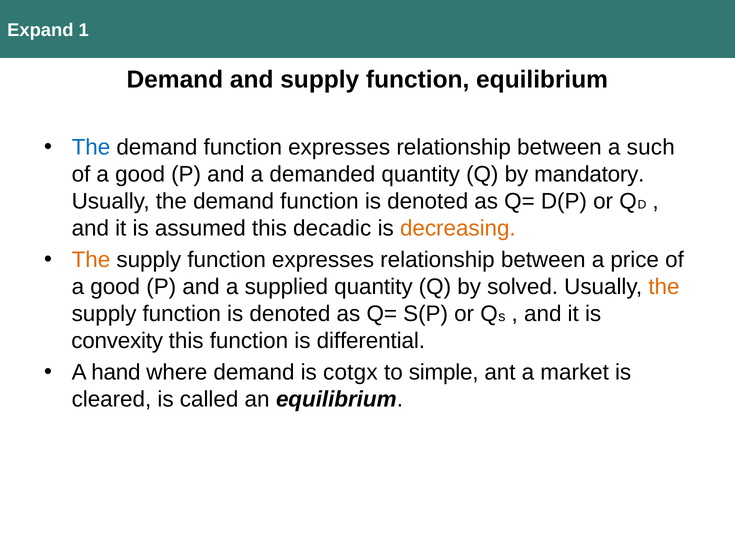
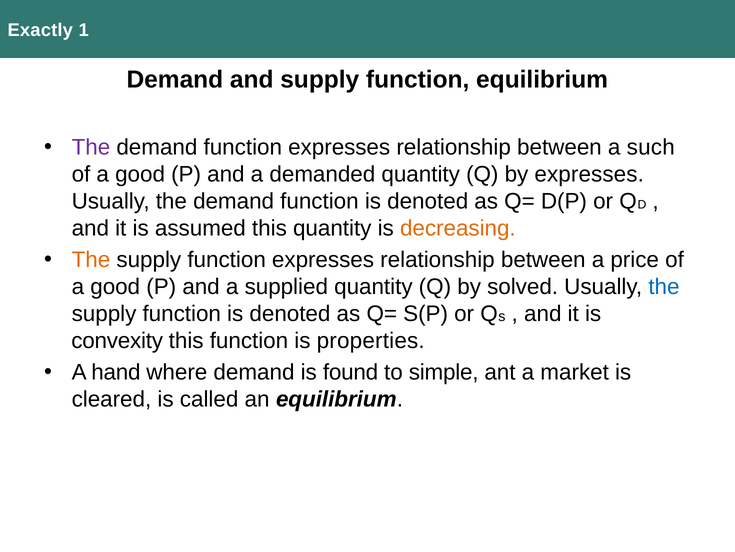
Expand: Expand -> Exactly (40, 30)
The colour: blue -> purple (91, 147)
by mandatory: mandatory -> expresses (589, 174)
this decadic: decadic -> quantity (332, 228)
the colour: orange -> blue (664, 287)
differential: differential -> properties (371, 340)
cotgx: cotgx -> found (351, 372)
